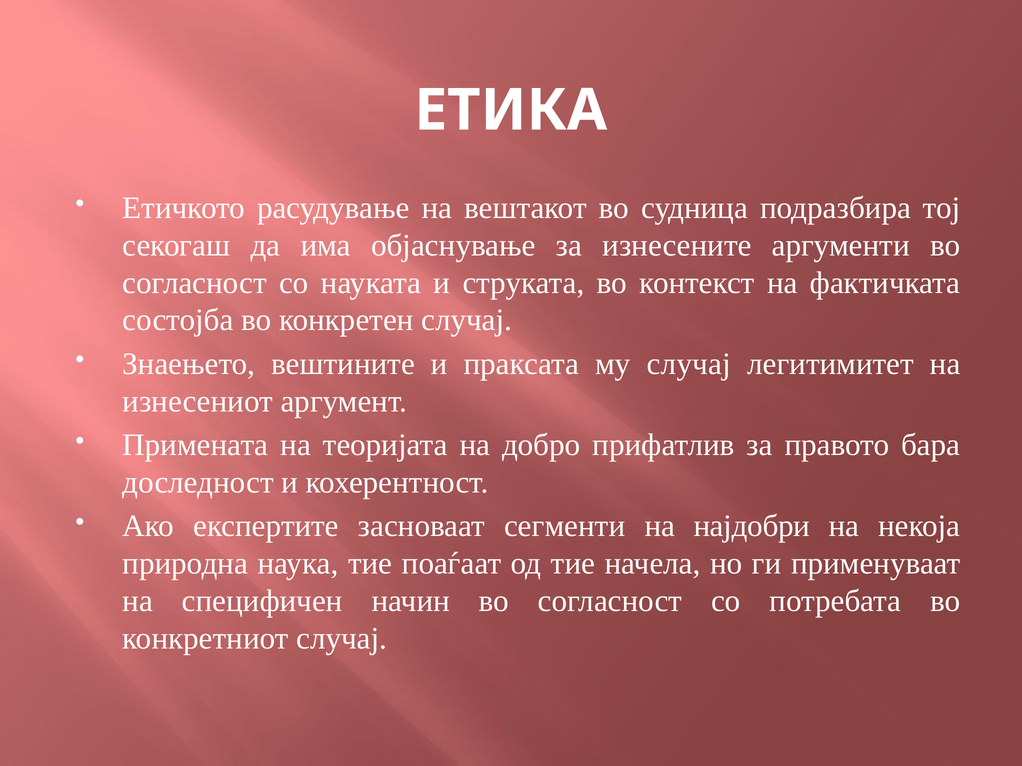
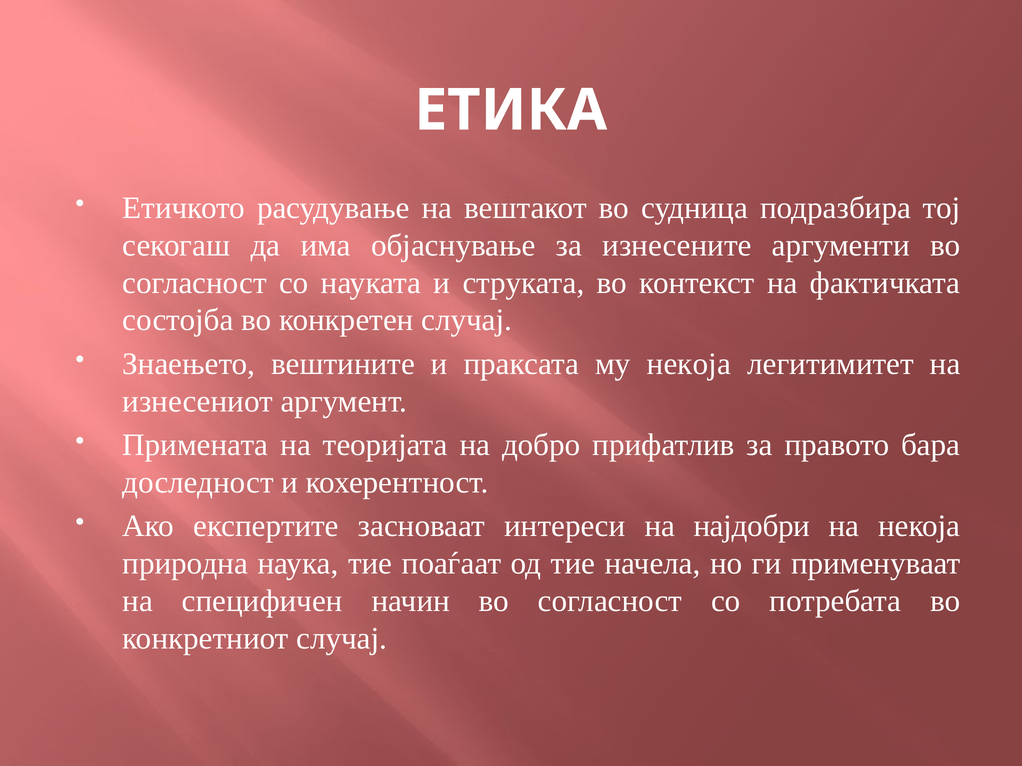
му случај: случај -> некоја (689, 364)
сегменти: сегменти -> интереси (565, 526)
